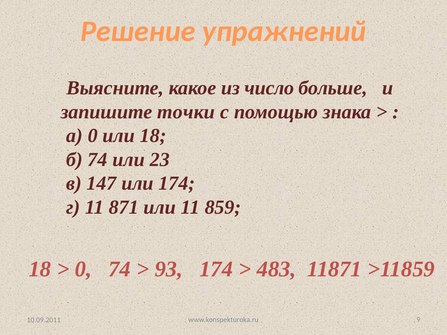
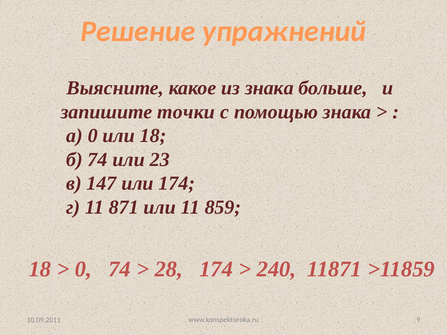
из число: число -> знака (269, 88)
93: 93 -> 28 (169, 269)
483: 483 -> 240 (276, 269)
